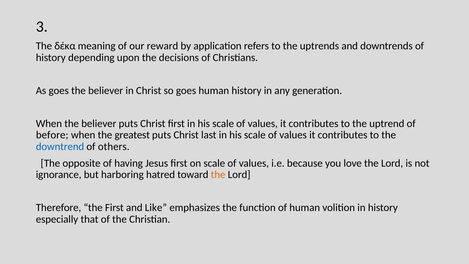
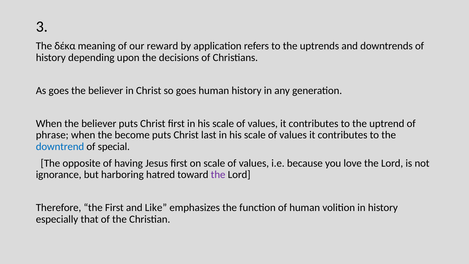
before: before -> phrase (52, 135)
greatest: greatest -> become (132, 135)
others: others -> special (114, 147)
the colour: orange -> purple (218, 175)
